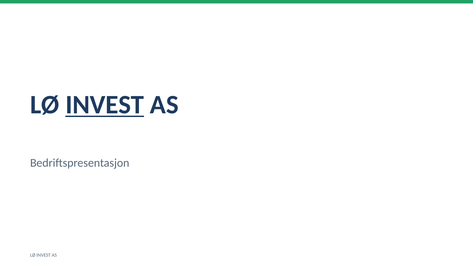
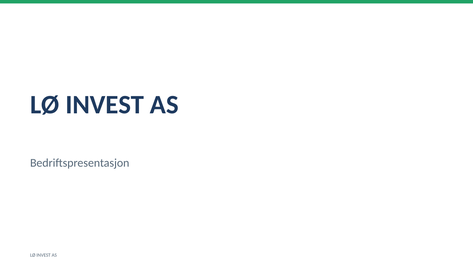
INVEST underline: present -> none (105, 105)
